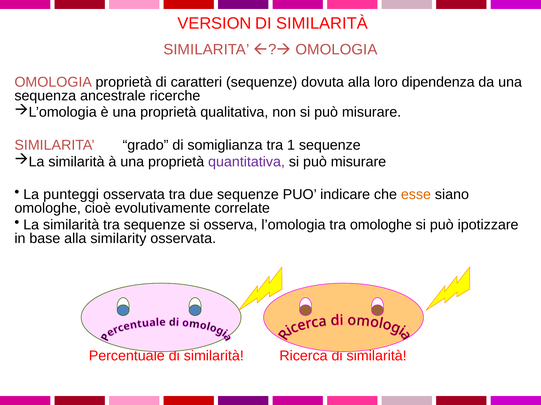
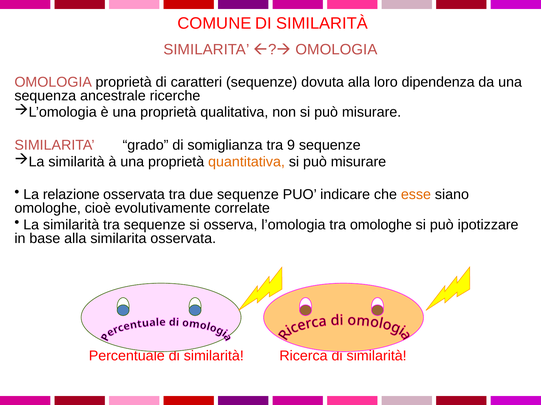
VERSION: VERSION -> COMUNE (214, 23)
1: 1 -> 9 (291, 145)
quantitativa colour: purple -> orange (247, 162)
punteggi: punteggi -> relazione (71, 195)
alla similarity: similarity -> similarita (118, 239)
